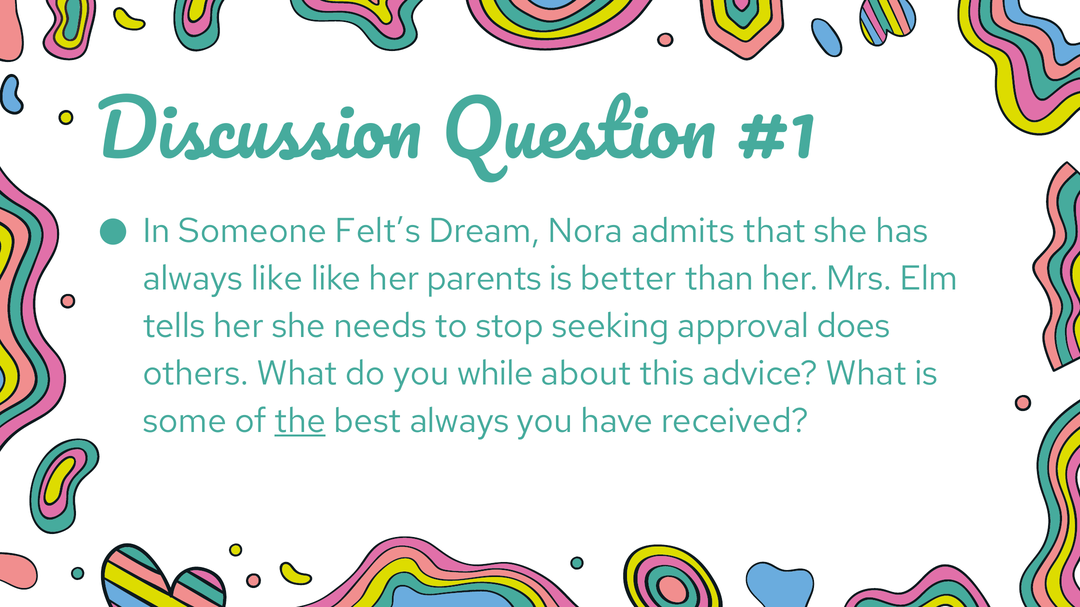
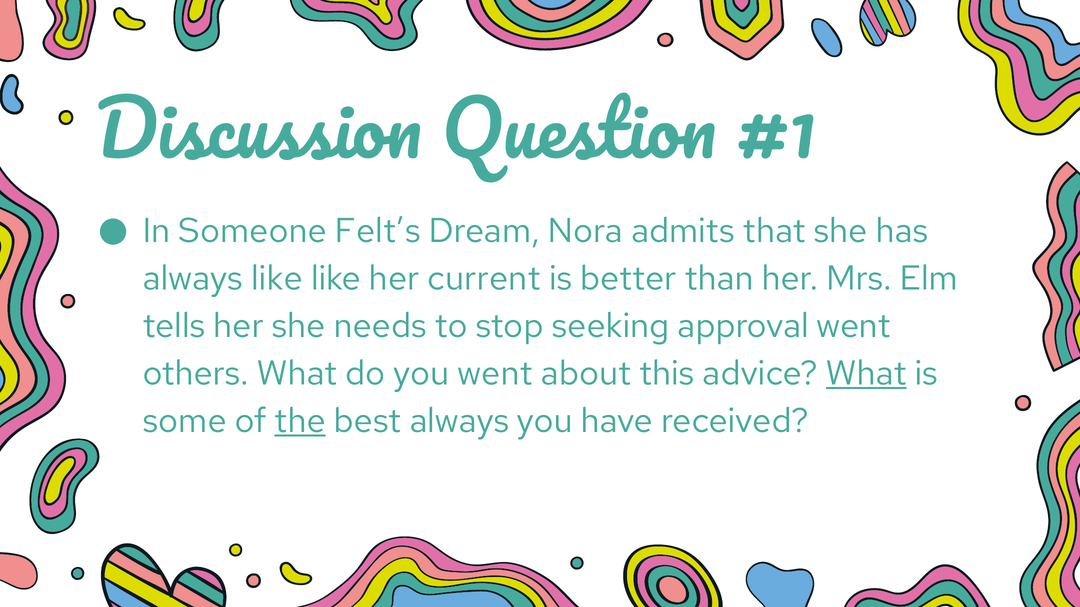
parents: parents -> current (484, 279)
approval does: does -> went (854, 326)
you while: while -> went (495, 374)
What underline: none -> present (866, 374)
